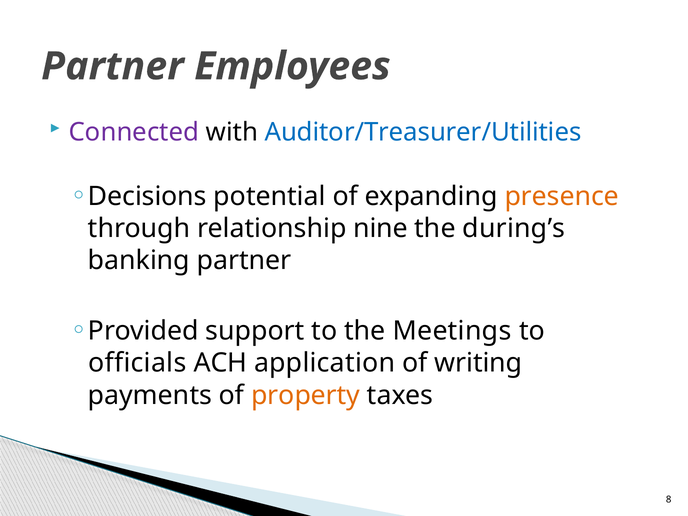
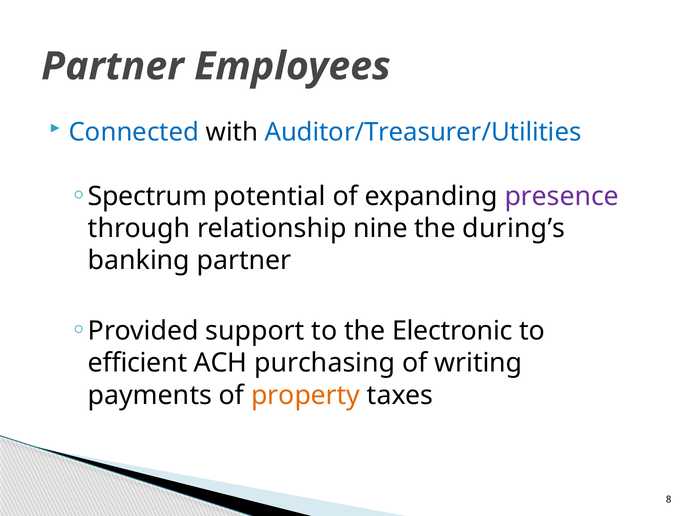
Connected colour: purple -> blue (134, 132)
Decisions: Decisions -> Spectrum (147, 196)
presence colour: orange -> purple (562, 196)
Meetings: Meetings -> Electronic (452, 331)
officials: officials -> efficient (138, 363)
application: application -> purchasing (325, 363)
